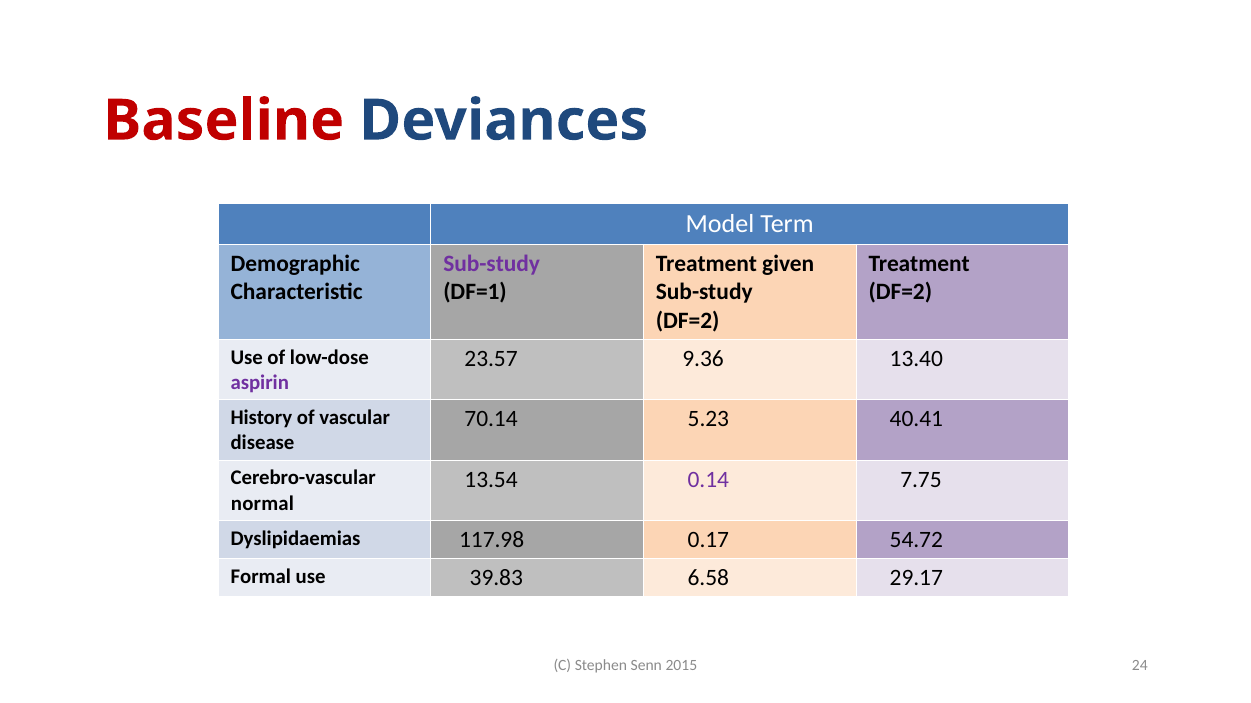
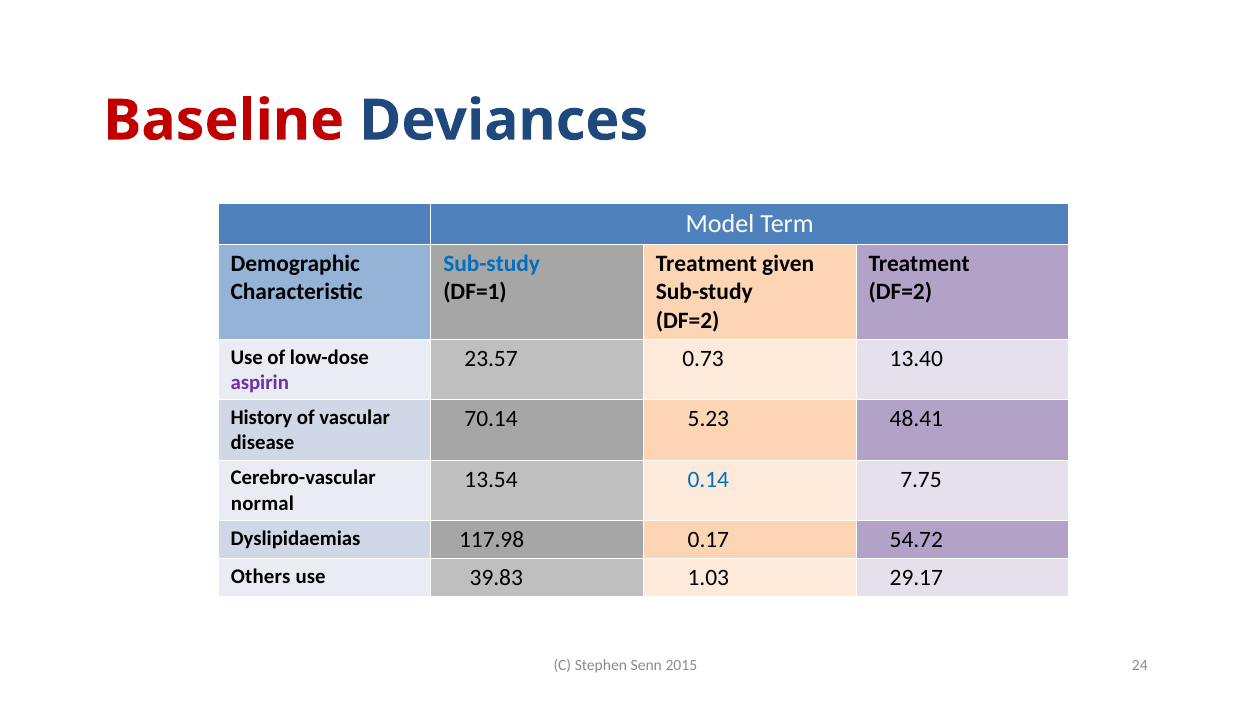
Sub-study colour: purple -> blue (492, 264)
9.36: 9.36 -> 0.73 (703, 359)
40.41: 40.41 -> 48.41 (916, 420)
0.14 colour: purple -> blue (708, 480)
Formal: Formal -> Others (261, 577)
6.58: 6.58 -> 1.03 (708, 578)
